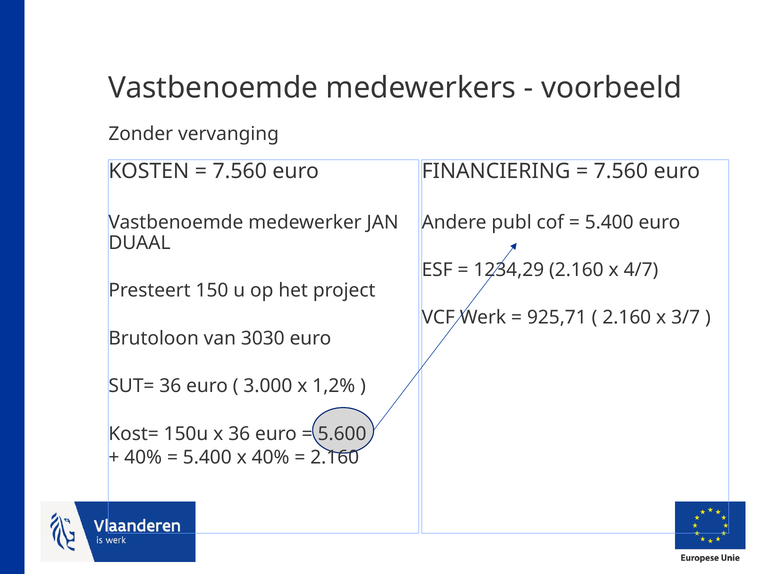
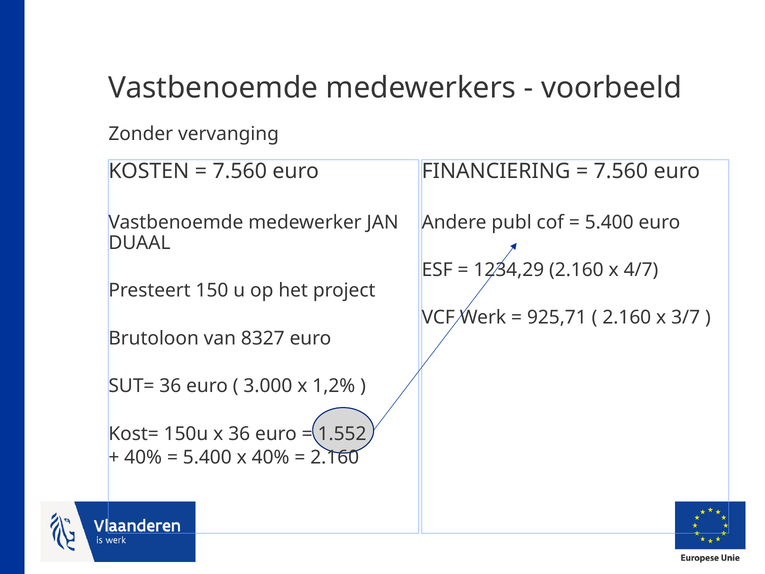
3030: 3030 -> 8327 (263, 338)
5.600: 5.600 -> 1.552 (342, 434)
